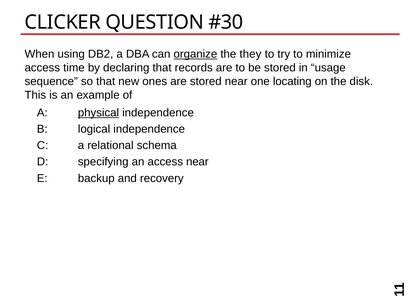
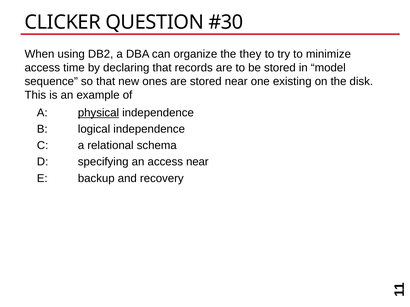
organize underline: present -> none (195, 54)
usage: usage -> model (328, 68)
locating: locating -> existing (292, 81)
